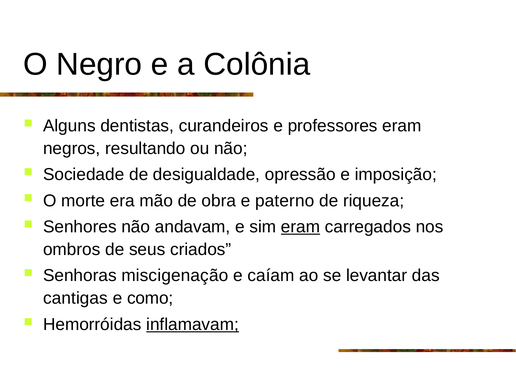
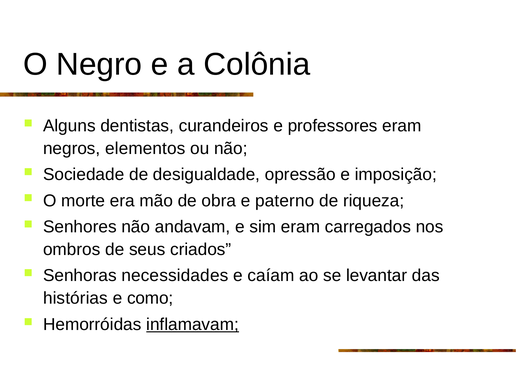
resultando: resultando -> elementos (145, 148)
eram underline: present -> none (301, 227)
miscigenação: miscigenação -> necessidades (175, 276)
cantigas: cantigas -> histórias (75, 298)
